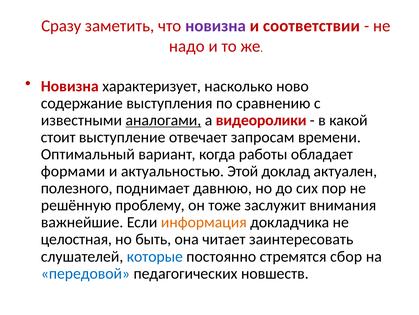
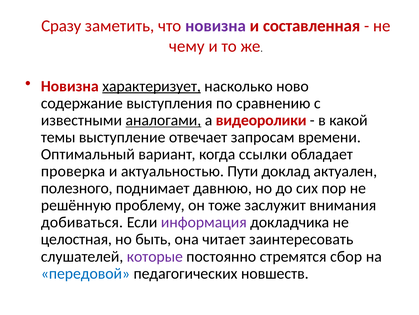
соответствии: соответствии -> составленная (312, 26)
надо: надо -> чему (187, 46)
характеризует underline: none -> present (152, 86)
стоит: стоит -> темы (58, 137)
работы: работы -> ссылки (263, 154)
формами: формами -> проверка (73, 171)
Этой: Этой -> Пути (243, 171)
важнейшие: важнейшие -> добиваться (82, 222)
информация colour: orange -> purple (204, 222)
которые colour: blue -> purple (155, 256)
